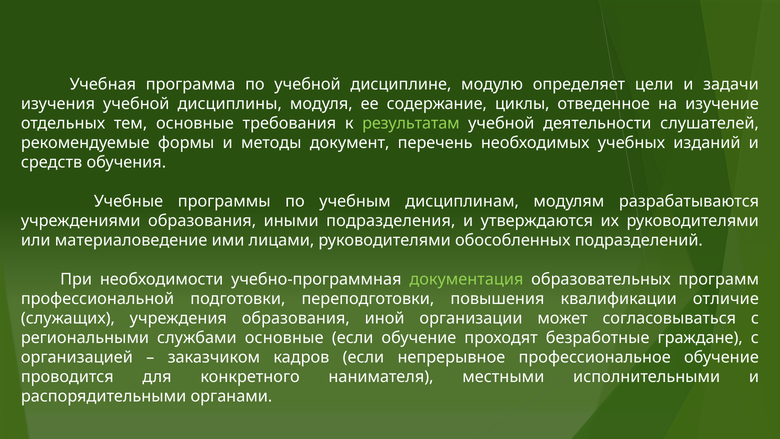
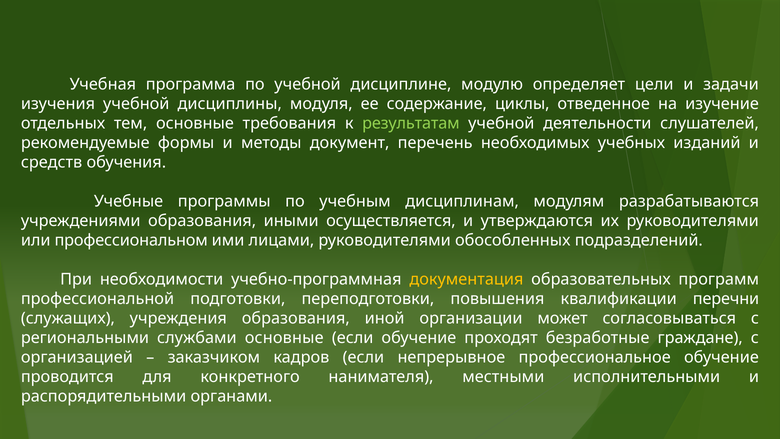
подразделения: подразделения -> осуществляется (391, 221)
материаловедение: материаловедение -> профессиональном (131, 240)
документация colour: light green -> yellow (466, 279)
отличие: отличие -> перечни (726, 299)
